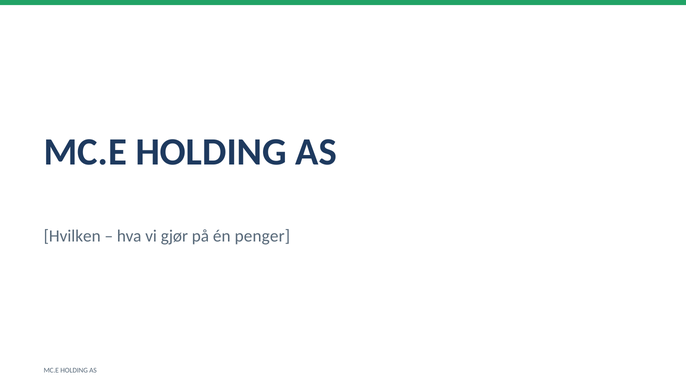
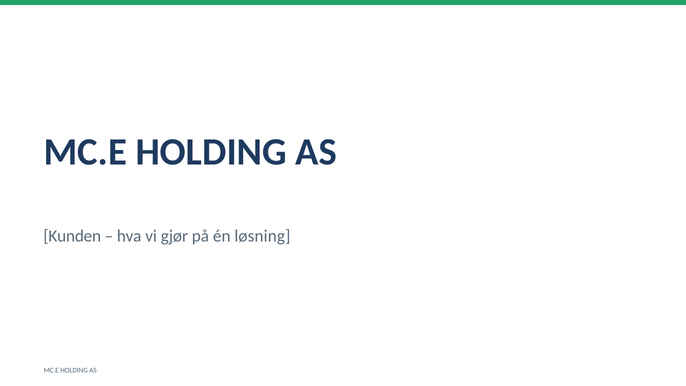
Hvilken: Hvilken -> Kunden (72, 236)
penger: penger -> løsning (262, 236)
